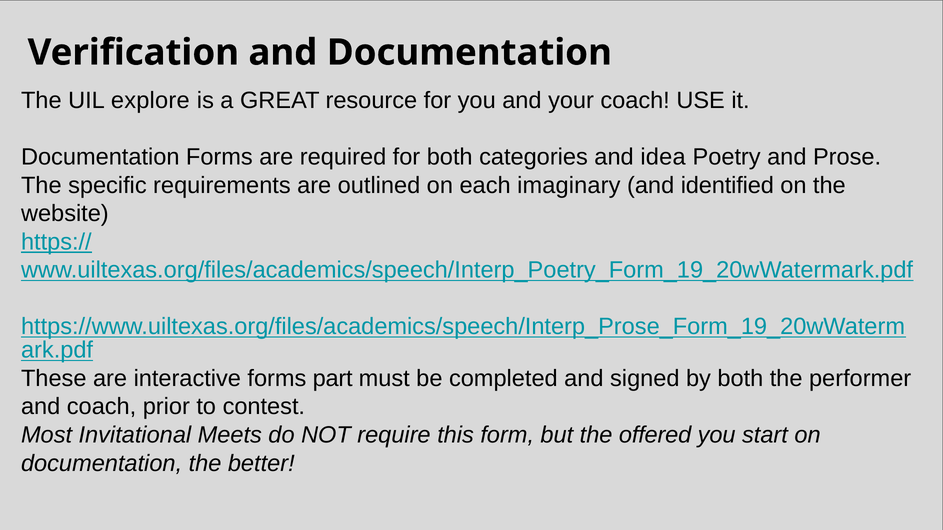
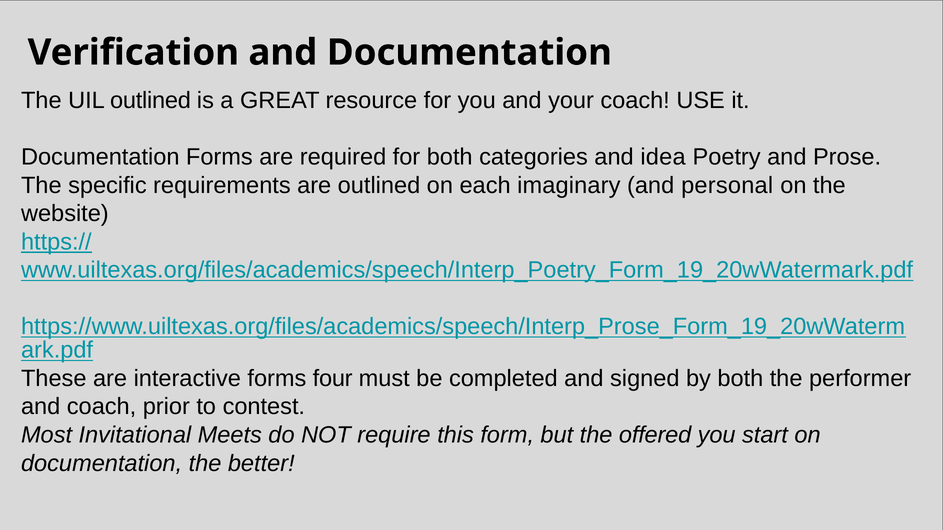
UIL explore: explore -> outlined (151, 101)
identified: identified -> personal (727, 185)
part: part -> four (333, 379)
